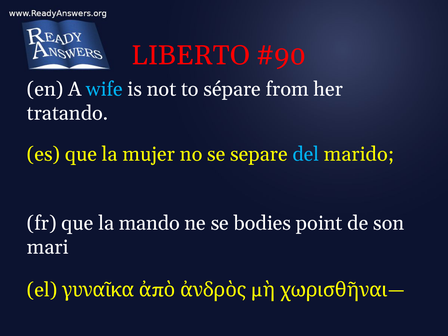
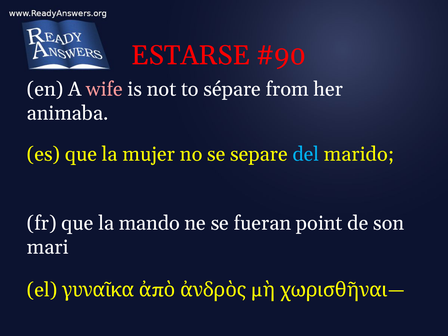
LIBERTO: LIBERTO -> ESTARSE (191, 55)
wife colour: light blue -> pink (105, 89)
tratando: tratando -> animaba (68, 113)
bodies: bodies -> fueran (262, 223)
